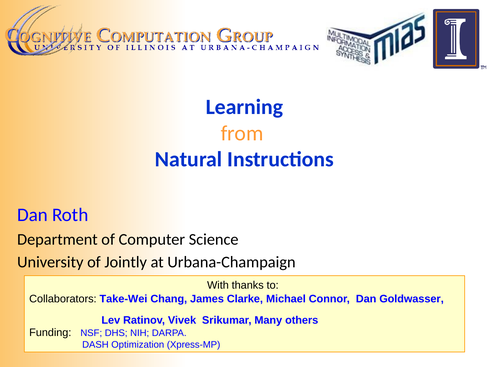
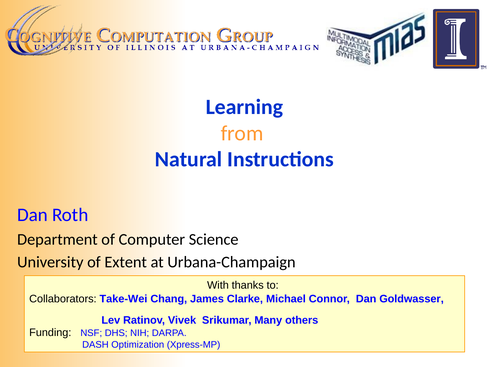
Jointly: Jointly -> Extent (126, 262)
